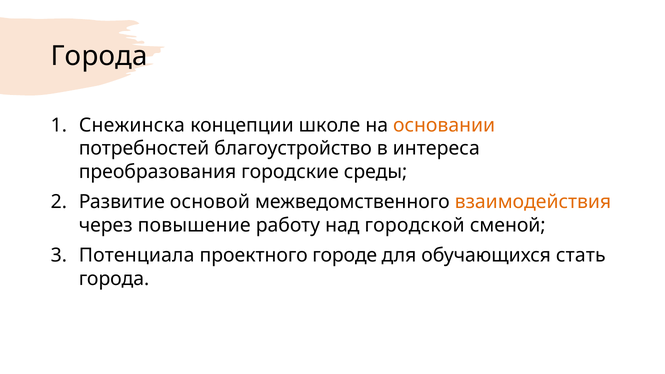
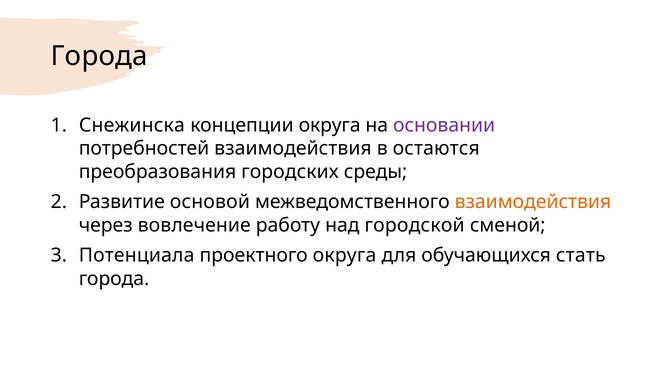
концепции школе: школе -> округа (330, 125)
основании colour: orange -> purple (444, 125)
потребностей благоустройство: благоустройство -> взаимодействия (293, 149)
интереса: интереса -> остаются (436, 149)
городские: городские -> городских (290, 172)
повышение: повышение -> вовлечение (194, 225)
проектного городе: городе -> округа (345, 256)
